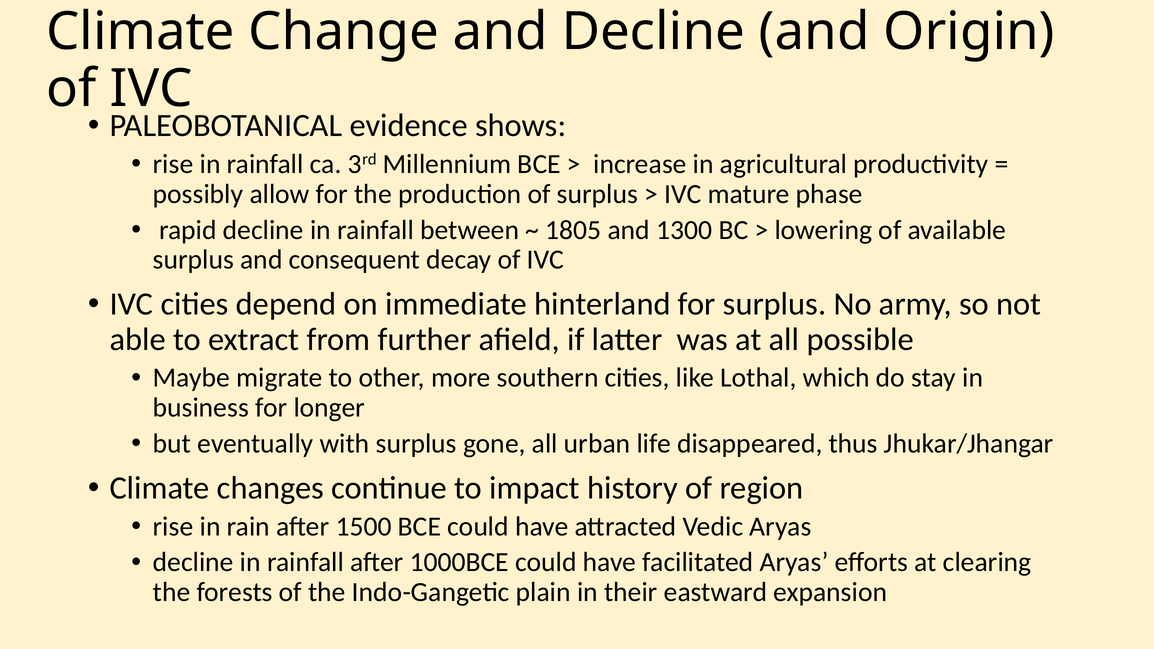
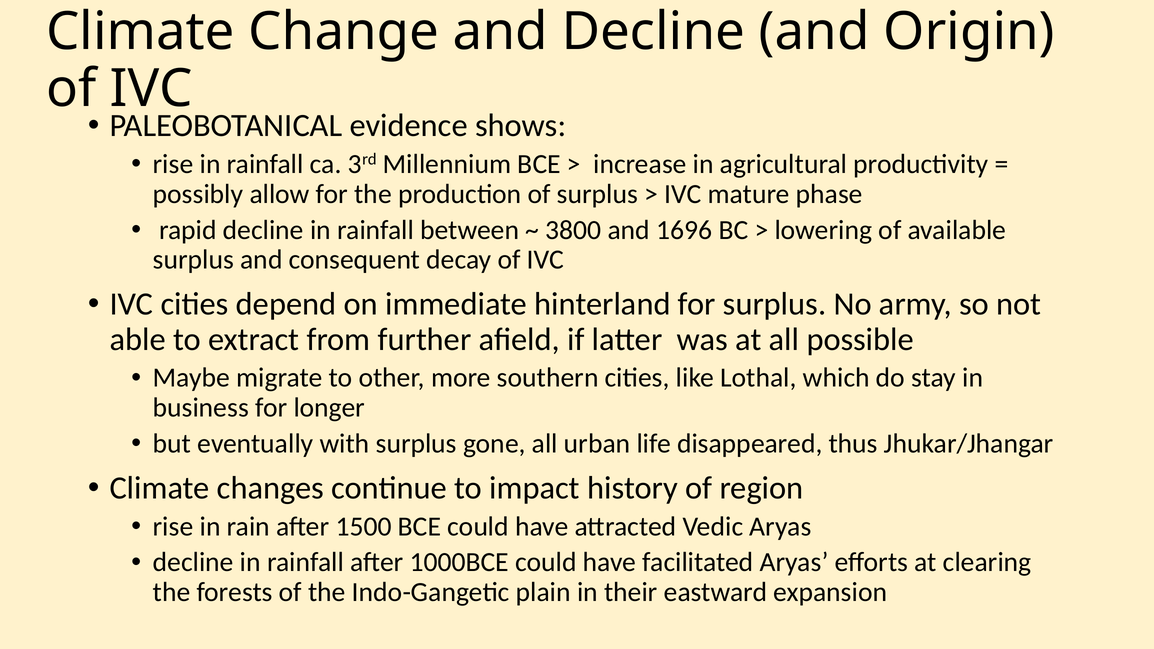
1805: 1805 -> 3800 (573, 230)
1300: 1300 -> 1696 (684, 230)
